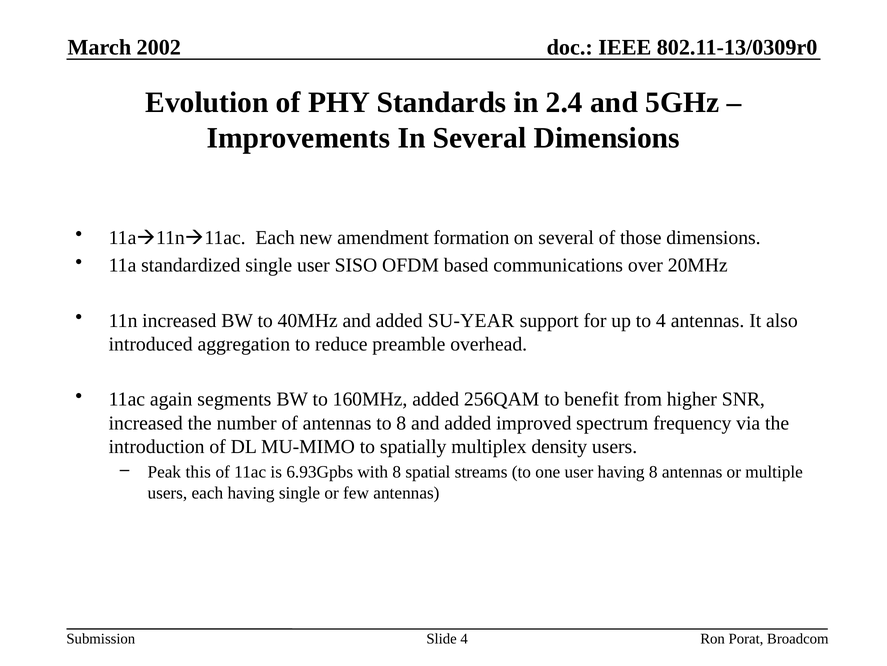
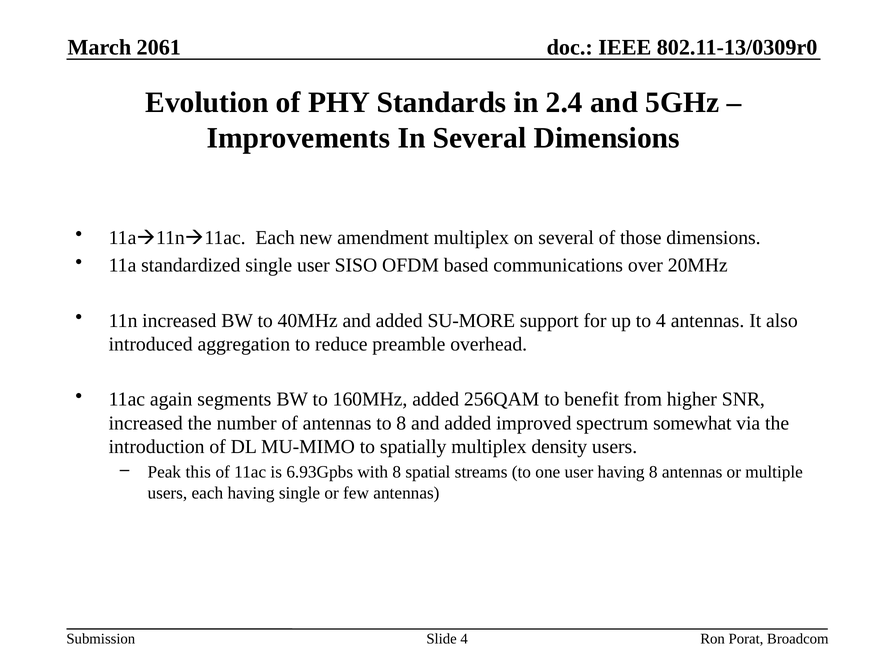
2002: 2002 -> 2061 (159, 47)
amendment formation: formation -> multiplex (471, 237)
SU-YEAR: SU-YEAR -> SU-MORE (471, 320)
frequency: frequency -> somewhat (692, 423)
